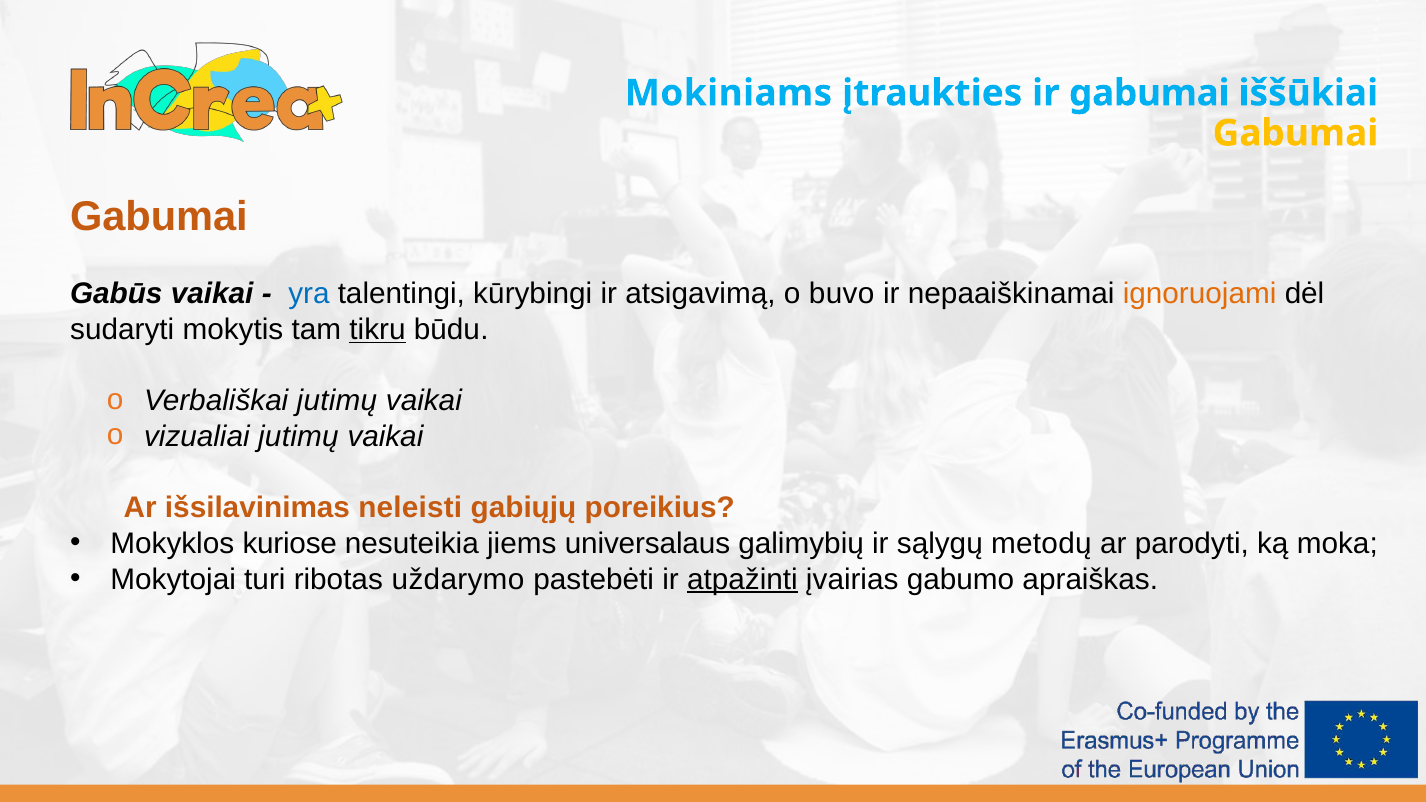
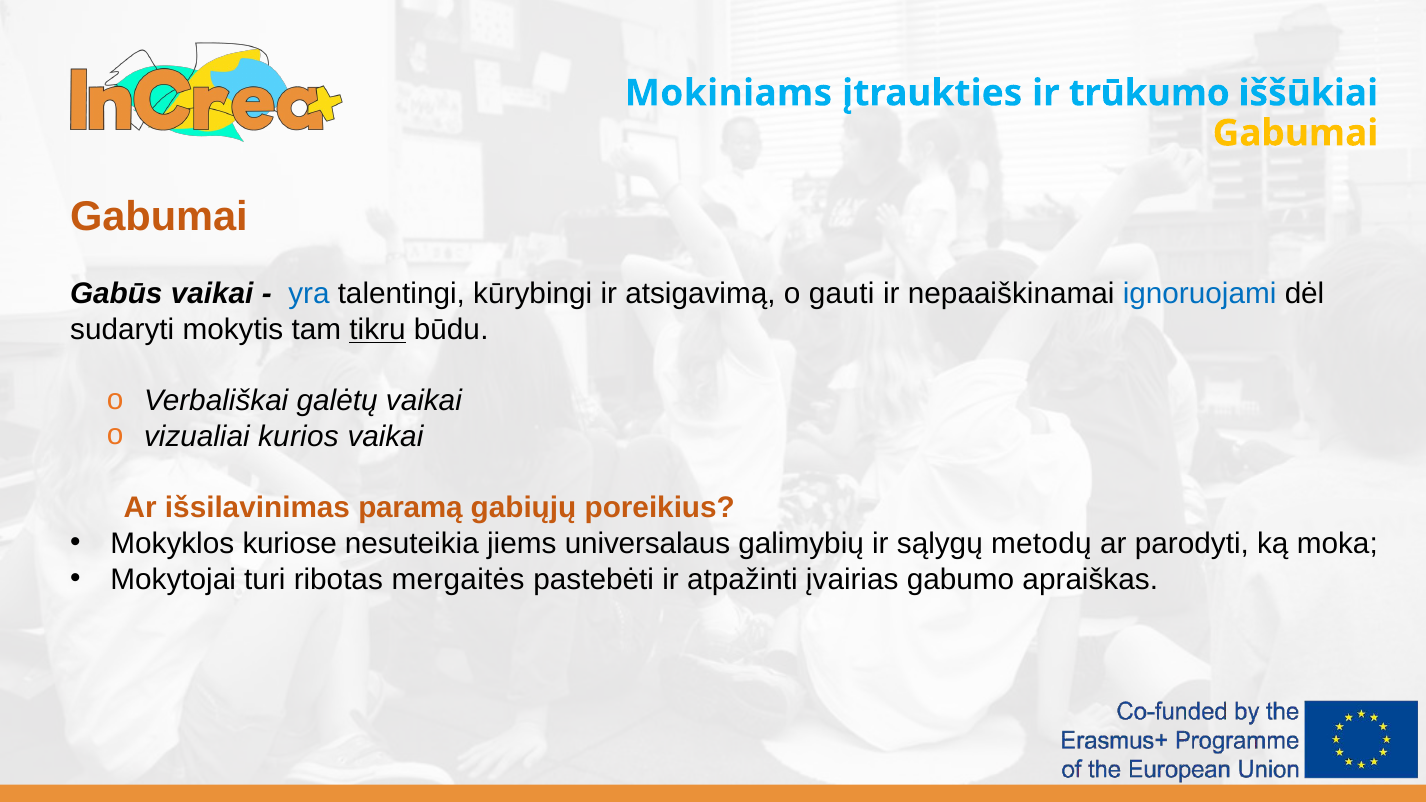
ir gabumai: gabumai -> trūkumo (1149, 93)
buvo: buvo -> gauti (842, 294)
ignoruojami colour: orange -> blue (1200, 294)
Verbališkai jutimų: jutimų -> galėtų (337, 401)
vizualiai jutimų: jutimų -> kurios (298, 437)
neleisti: neleisti -> paramą (410, 508)
uždarymo: uždarymo -> mergaitės (458, 579)
atpažinti underline: present -> none (742, 579)
